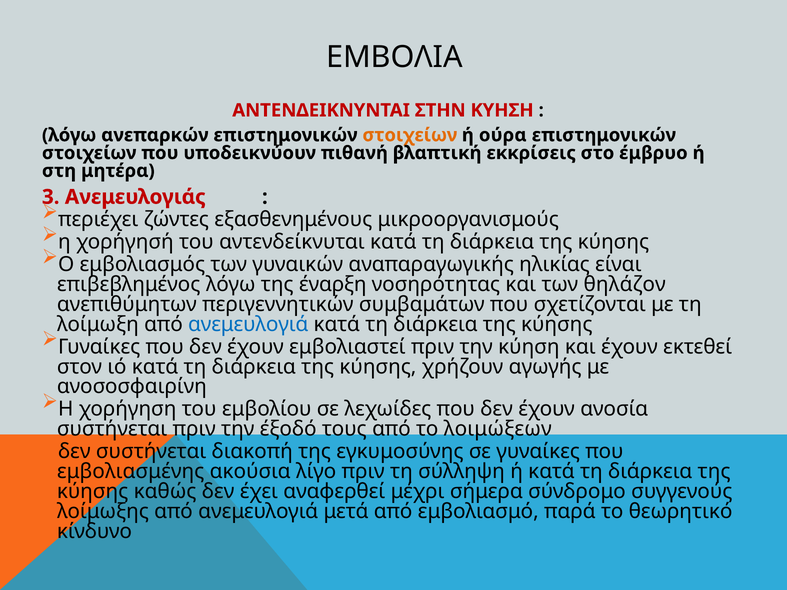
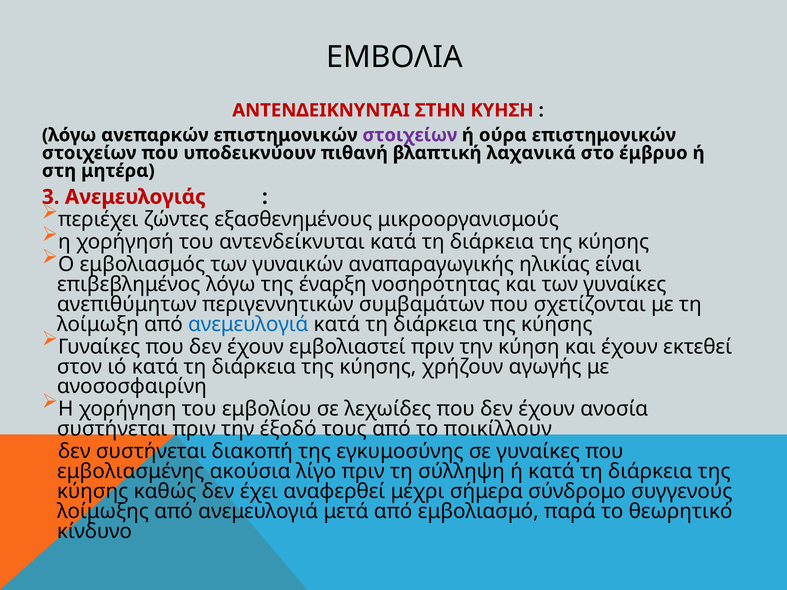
στοιχείων colour: orange -> purple (410, 135)
εκκρίσεις: εκκρίσεις -> λαχανικά (531, 153)
των θηλάζον: θηλάζον -> γυναίκες (625, 285)
λοιμώξεων: λοιμώξεων -> ποικίλλουν (498, 429)
